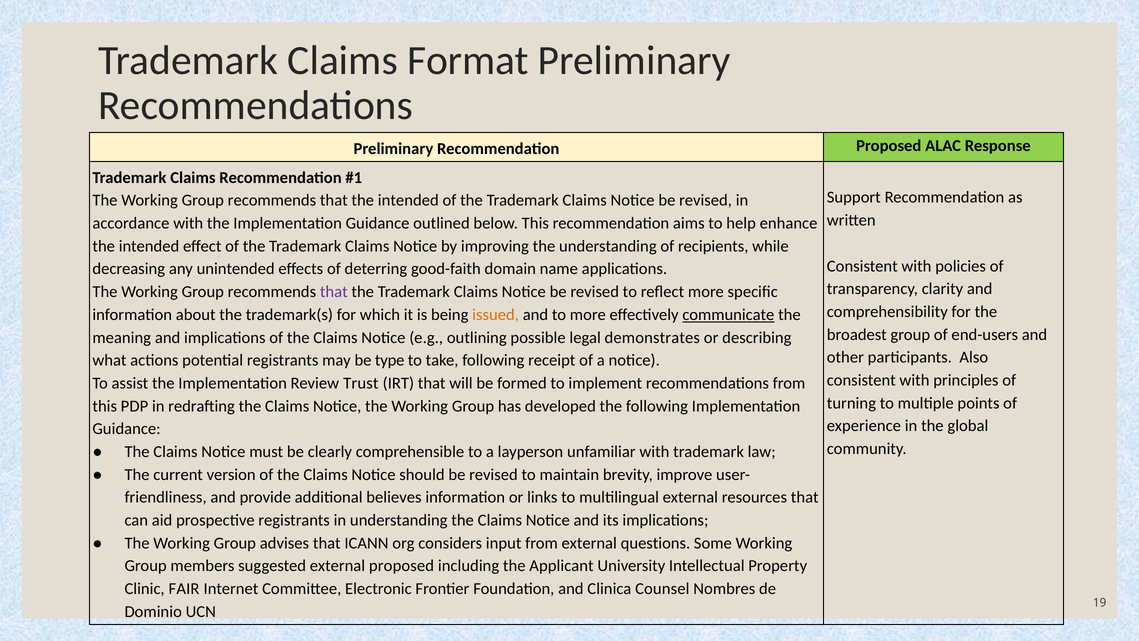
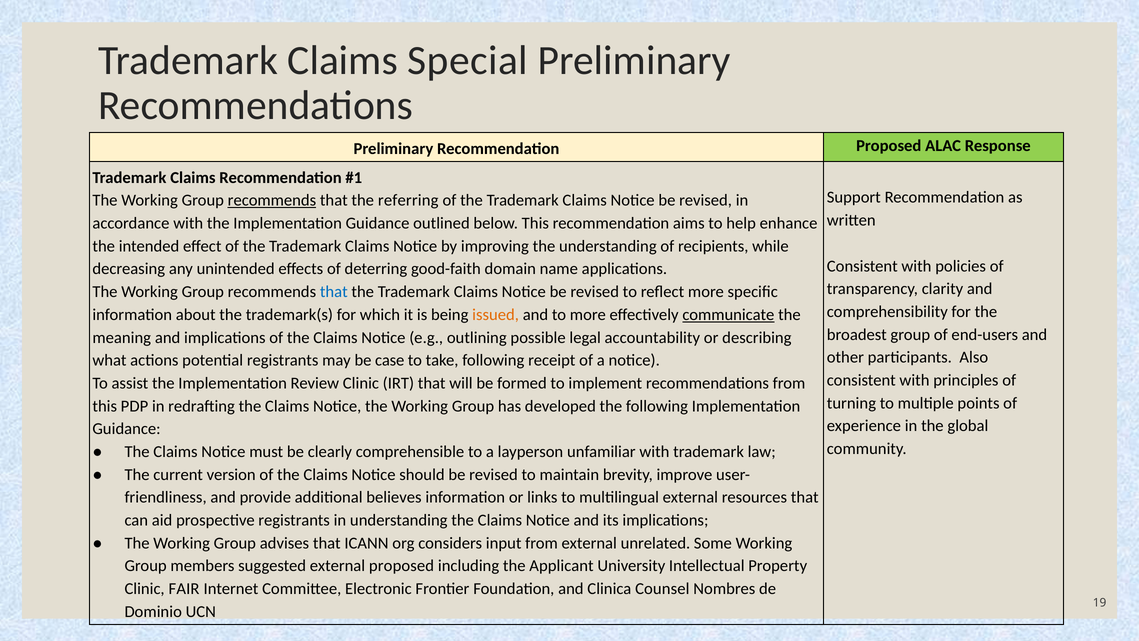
Format: Format -> Special (468, 61)
recommends underline: none -> present (272, 200)
that the intended: intended -> referring (408, 200)
that colour: purple -> blue (334, 292)
demonstrates: demonstrates -> accountability (652, 337)
type: type -> case (390, 360)
Review Trust: Trust -> Clinic (361, 383)
questions: questions -> unrelated (655, 543)
